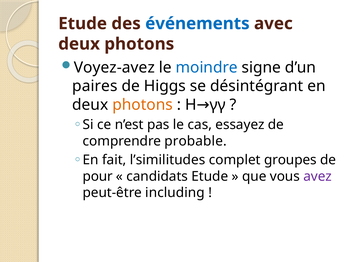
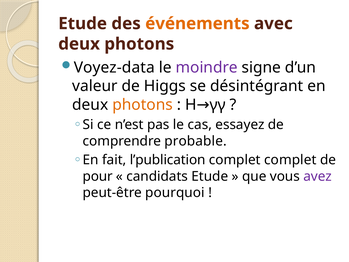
événements colour: blue -> orange (197, 24)
Voyez-avez: Voyez-avez -> Voyez-data (114, 67)
moindre colour: blue -> purple (207, 67)
paires: paires -> valeur (95, 86)
l’similitudes: l’similitudes -> l’publication (168, 160)
complet groupes: groupes -> complet (290, 160)
including: including -> pourquoi (175, 192)
